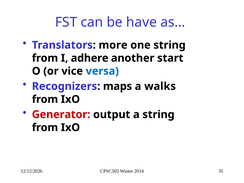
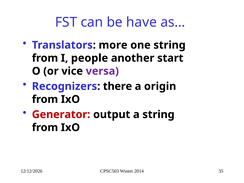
adhere: adhere -> people (90, 58)
versa colour: blue -> purple (102, 71)
maps: maps -> there (118, 86)
walks: walks -> origin (160, 86)
